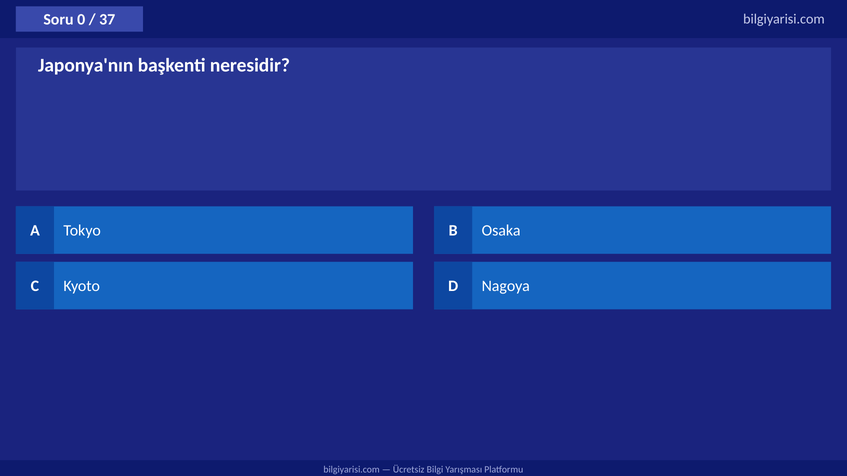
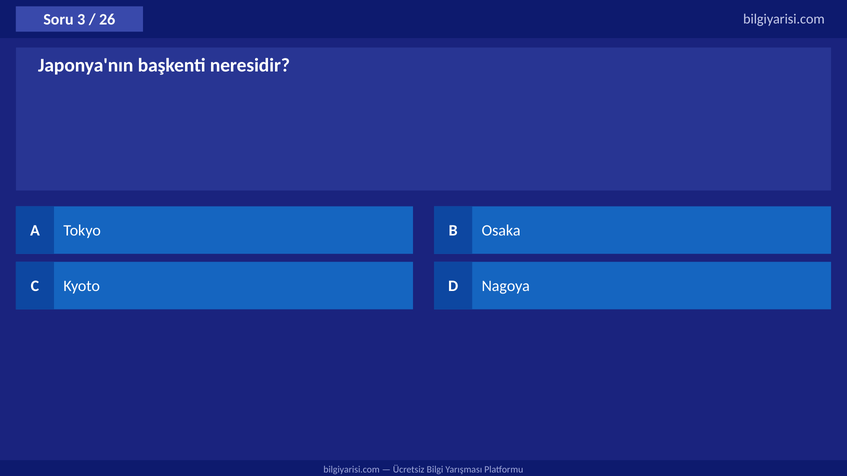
0: 0 -> 3 (81, 19)
37: 37 -> 26 (107, 19)
